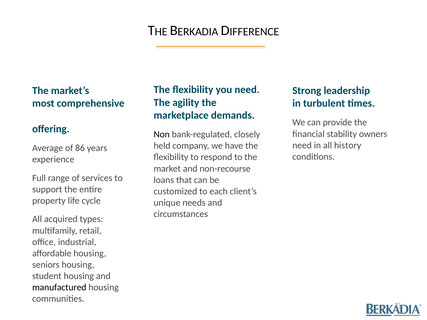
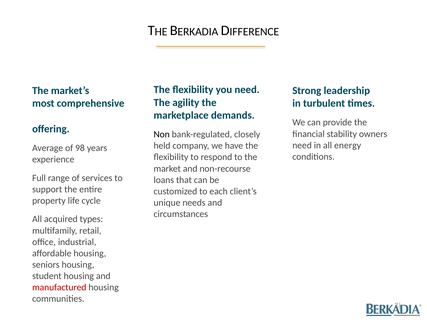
history: history -> energy (348, 145)
86: 86 -> 98 (80, 148)
manufactured colour: black -> red (59, 288)
